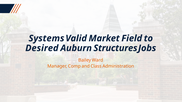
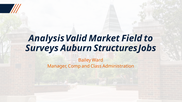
Systems: Systems -> Analysis (46, 38)
Desired: Desired -> Surveys (42, 48)
